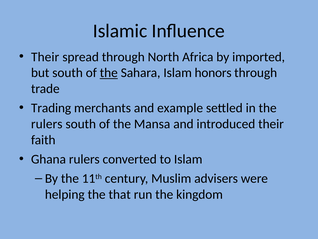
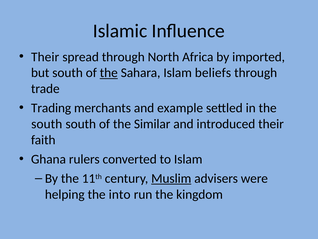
honors: honors -> beliefs (213, 73)
rulers: rulers -> south (47, 124)
Mansa: Mansa -> Similar (152, 124)
Muslim underline: none -> present (171, 178)
that: that -> into (120, 194)
